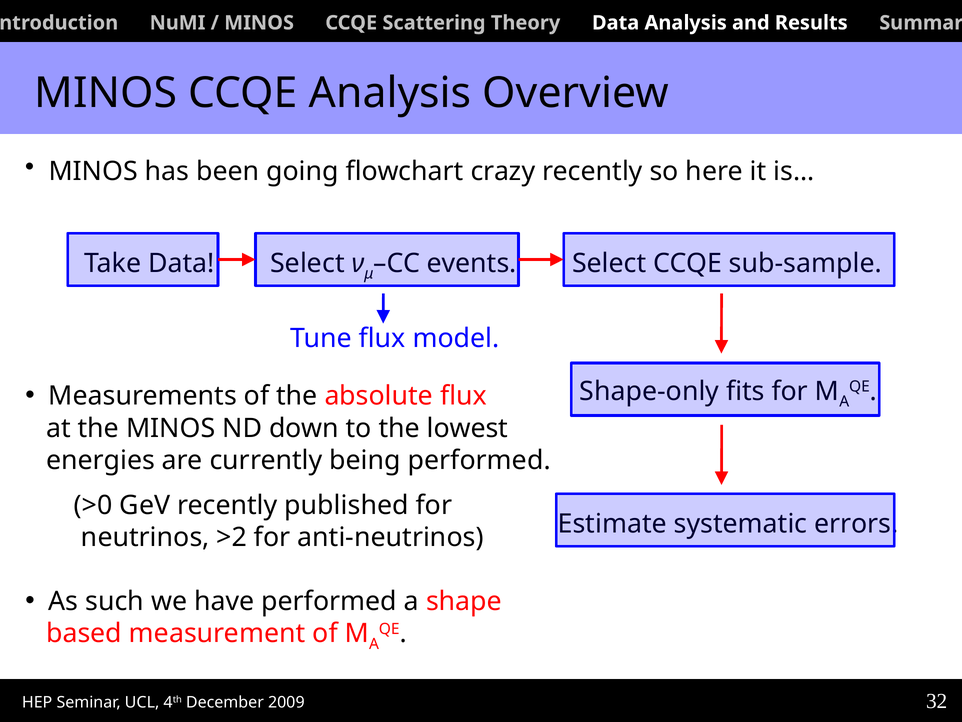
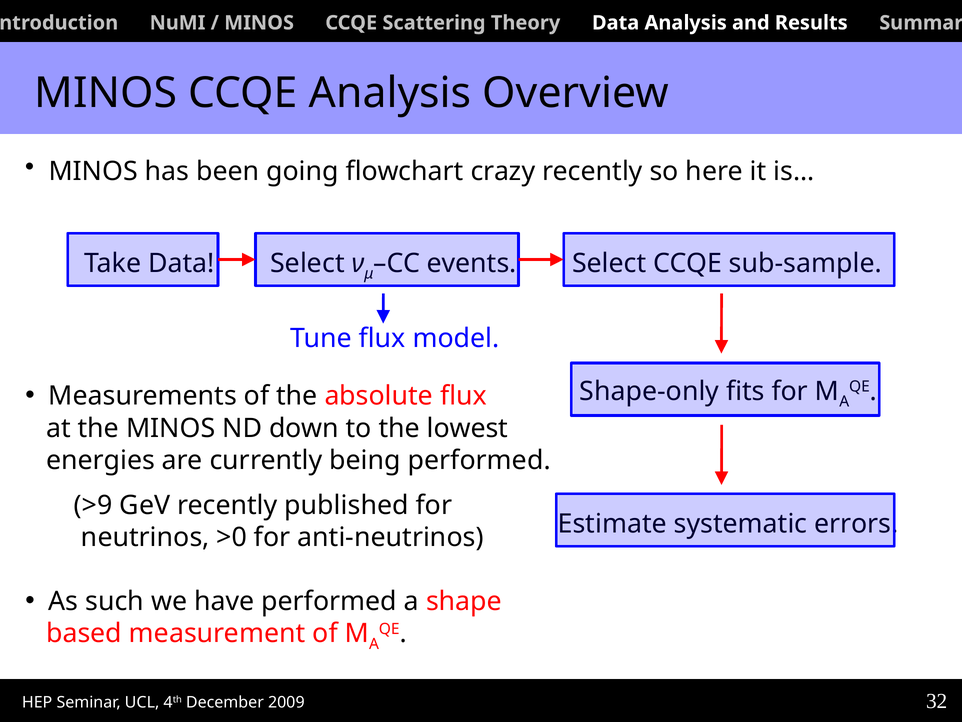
>0: >0 -> >9 (93, 505)
>2: >2 -> >0 (232, 537)
